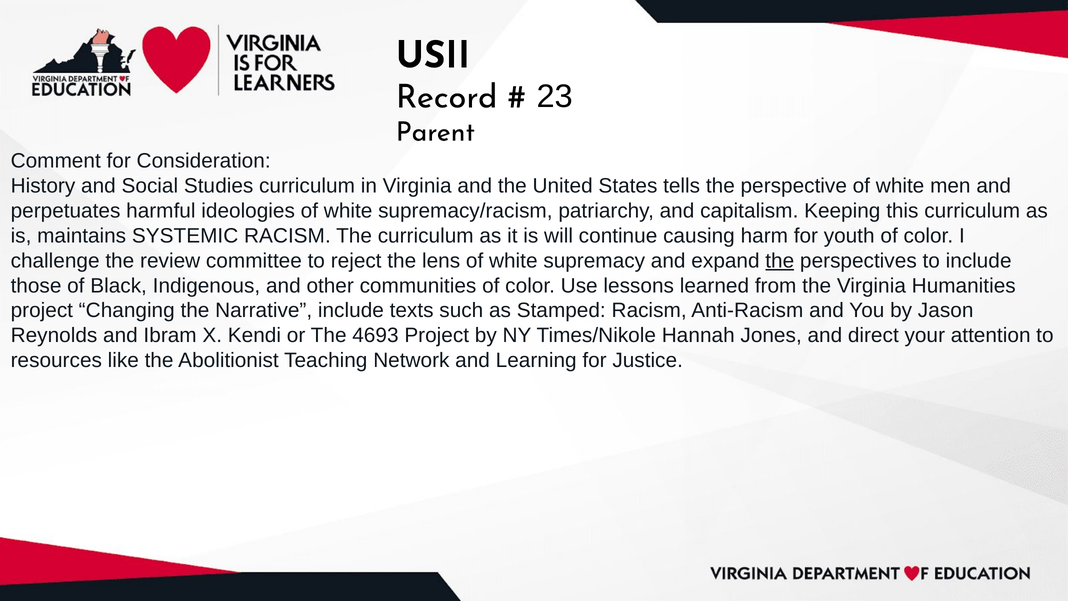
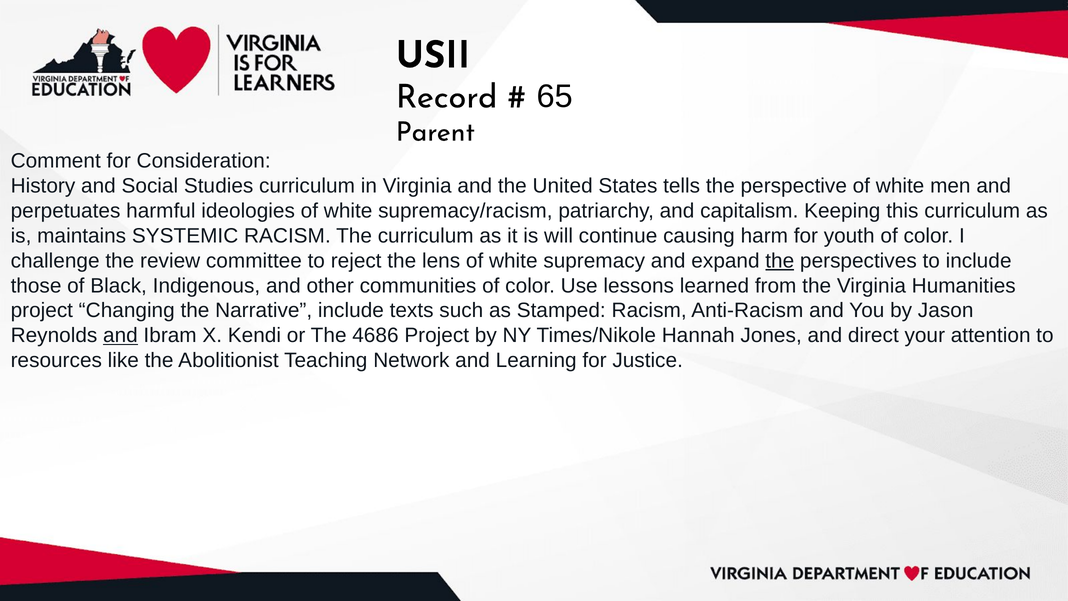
23: 23 -> 65 (555, 97)
and underline: none -> present (120, 335)
4693: 4693 -> 4686 (375, 335)
